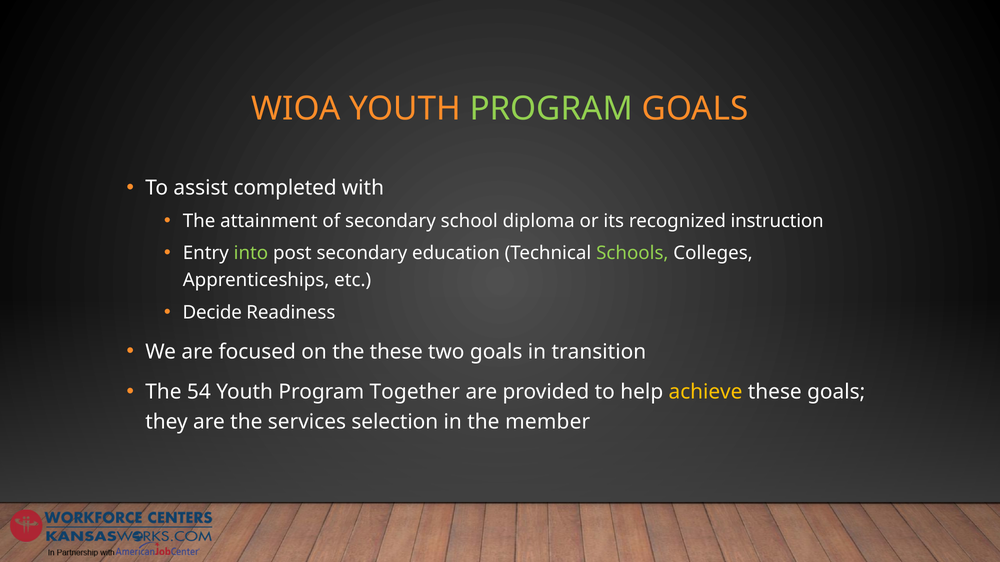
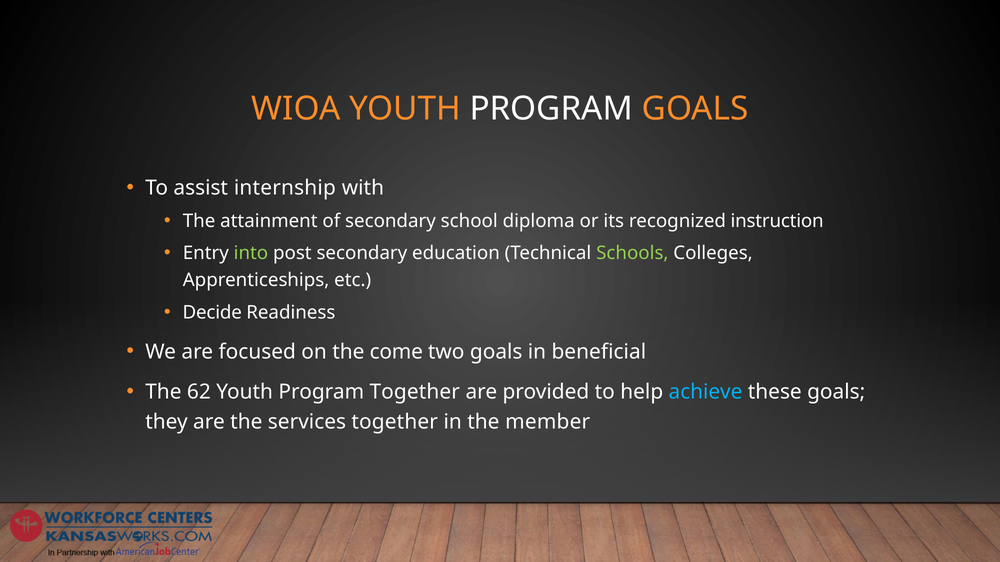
PROGRAM colour: light green -> white (551, 109)
completed: completed -> internship (285, 188)
the these: these -> come (396, 352)
transition: transition -> beneficial (599, 352)
54: 54 -> 62 (199, 392)
achieve colour: yellow -> light blue (706, 392)
services selection: selection -> together (395, 422)
